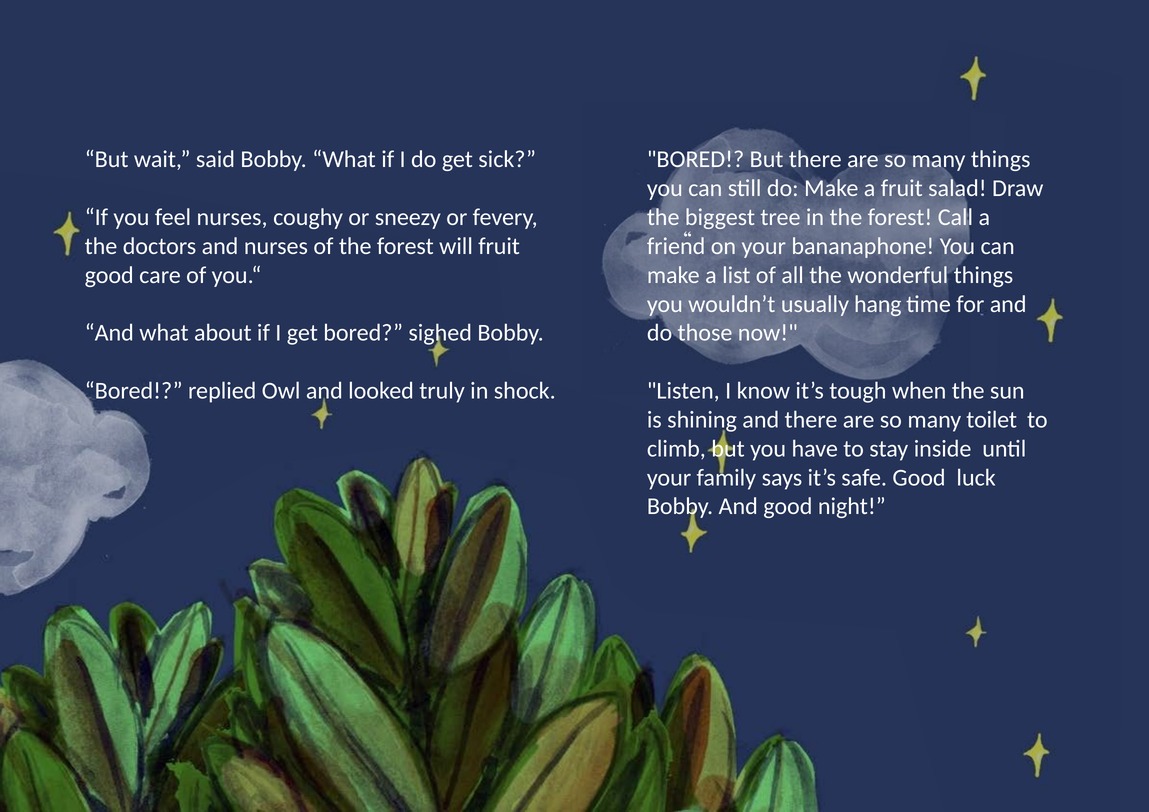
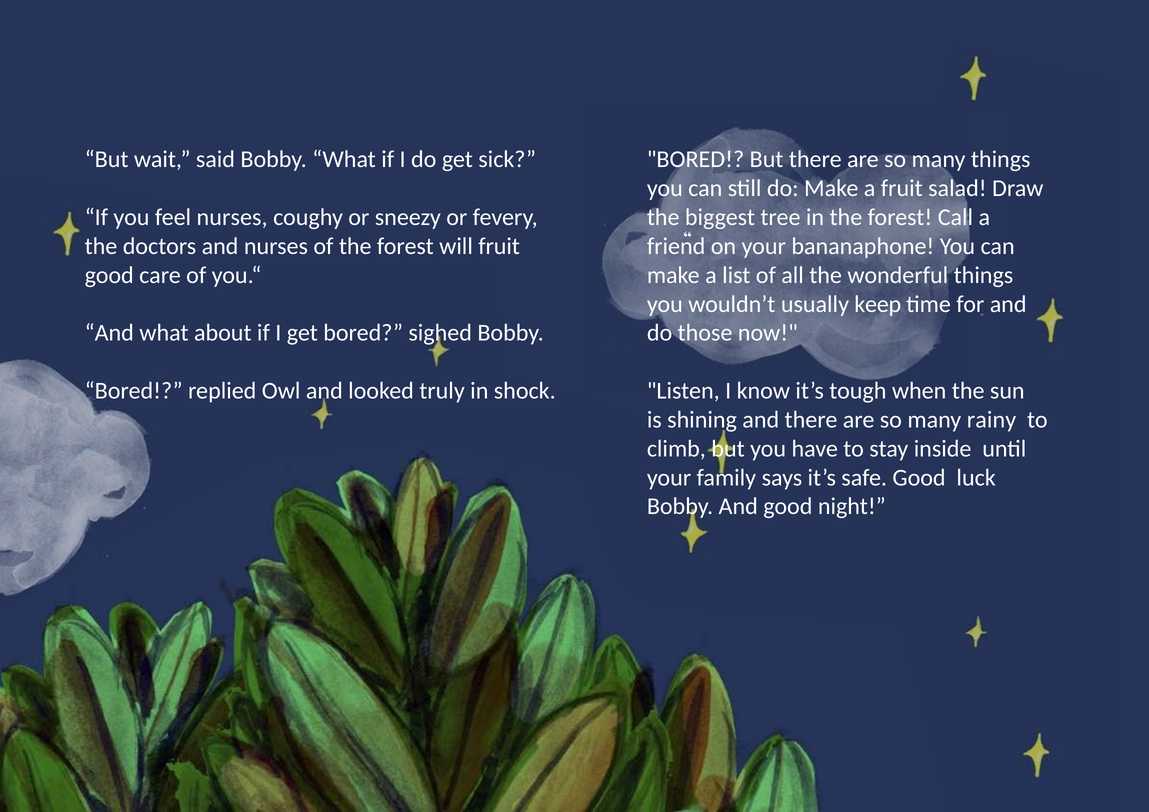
hang: hang -> keep (878, 304)
toilet: toilet -> rainy (991, 420)
